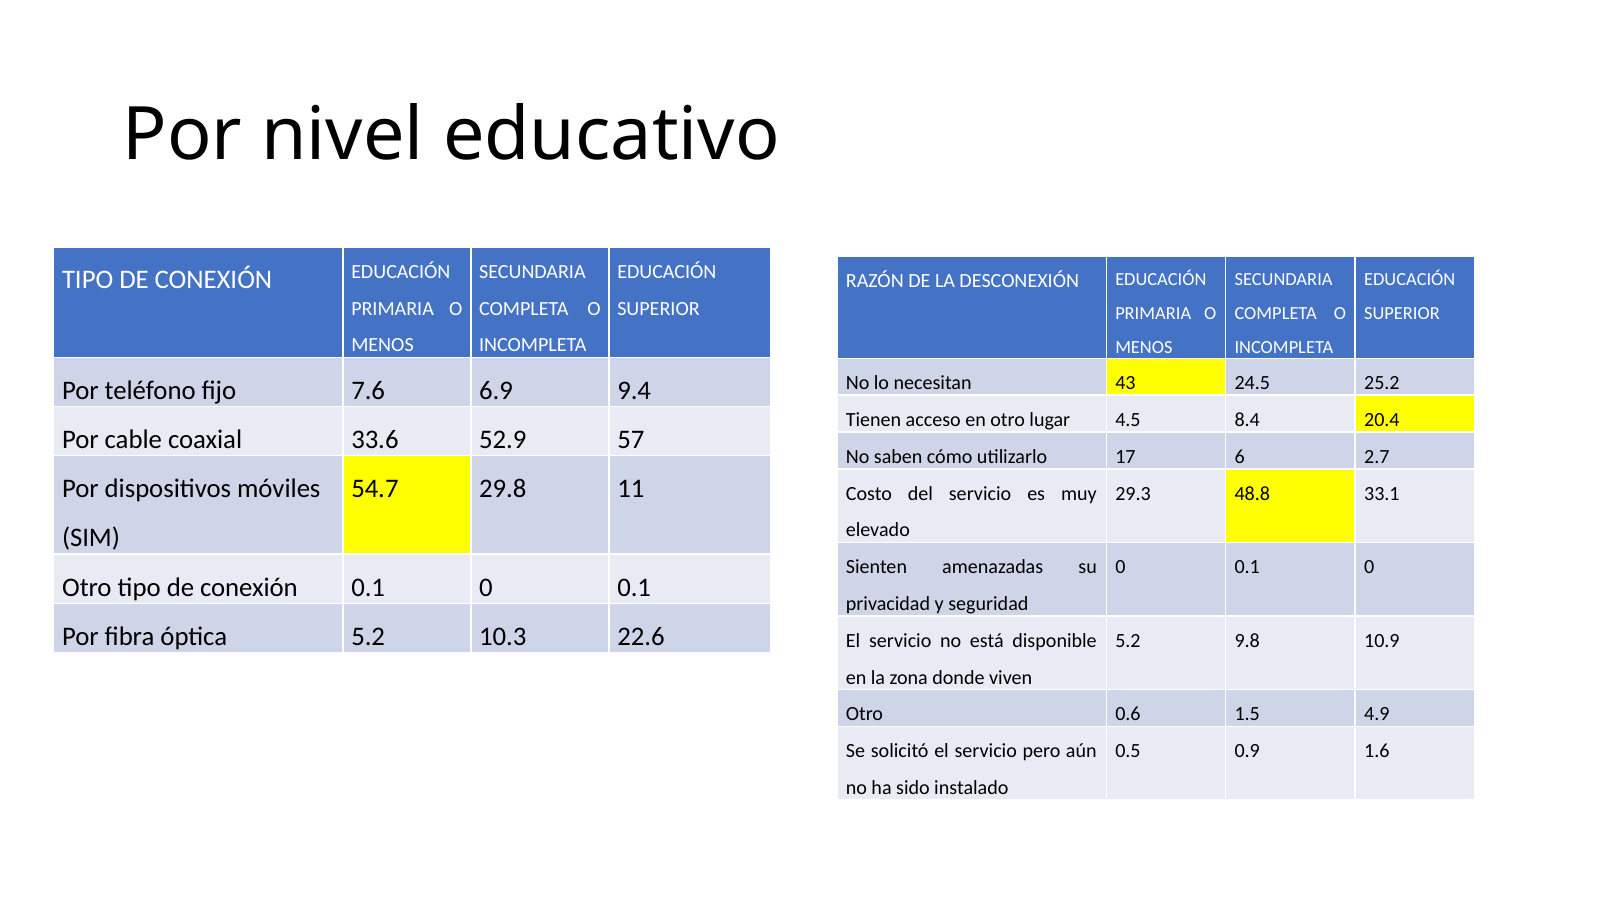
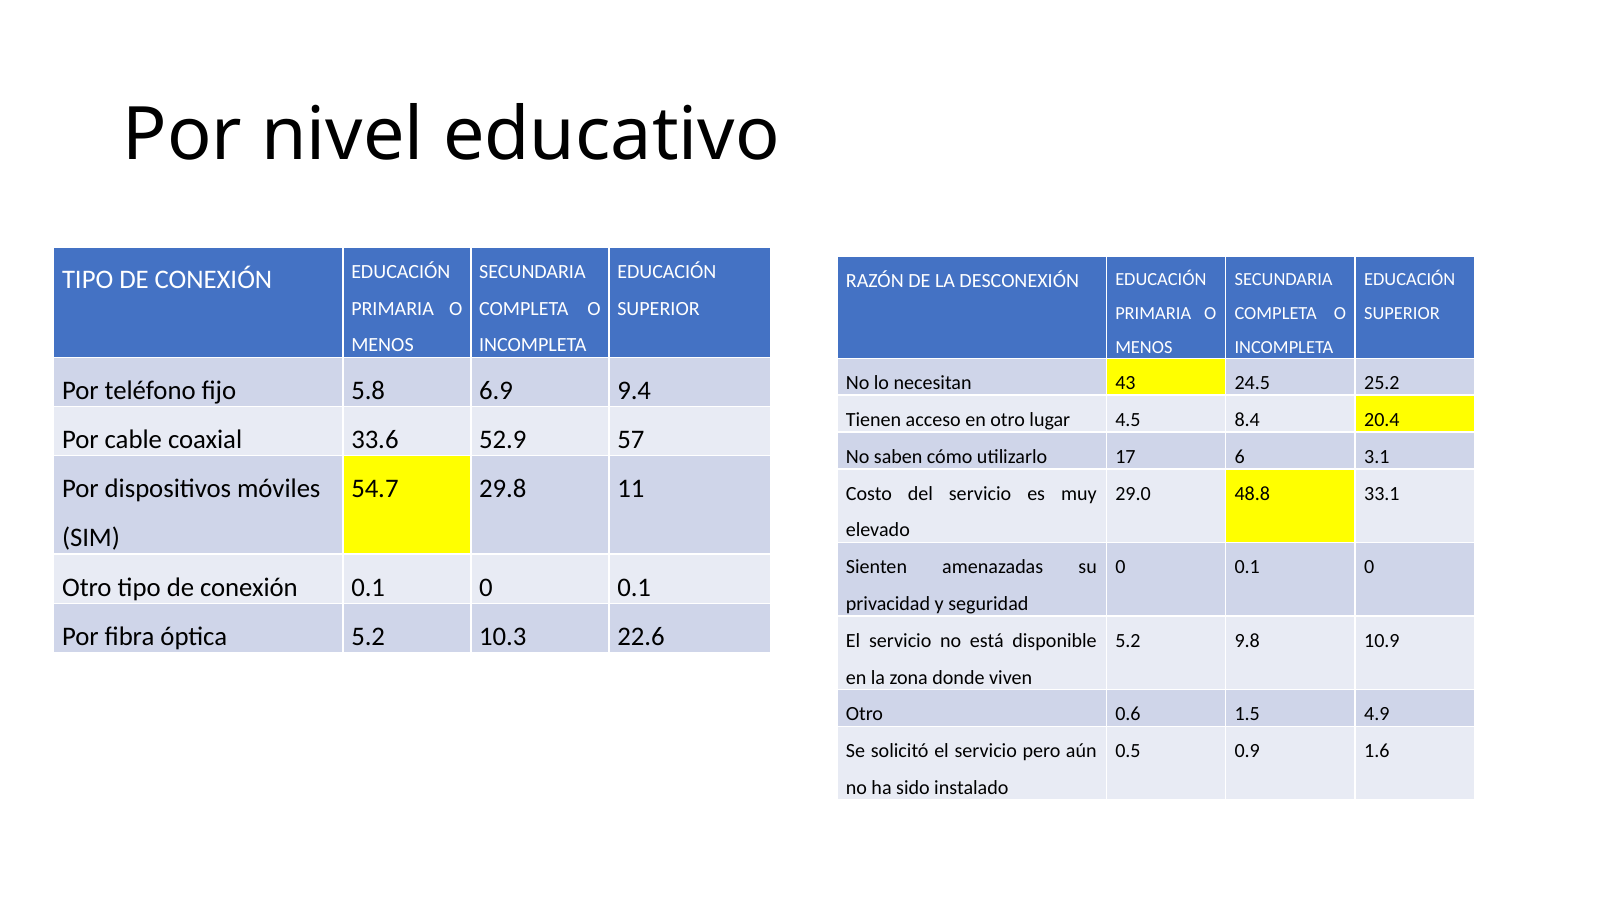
7.6: 7.6 -> 5.8 (368, 390)
2.7: 2.7 -> 3.1 (1377, 456)
29.3: 29.3 -> 29.0 (1133, 493)
